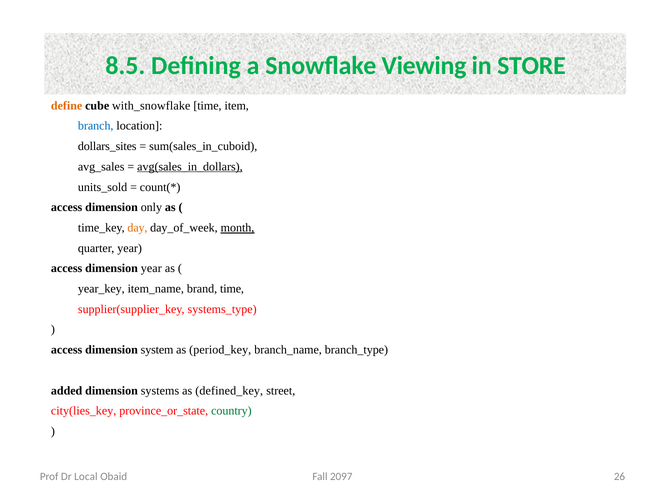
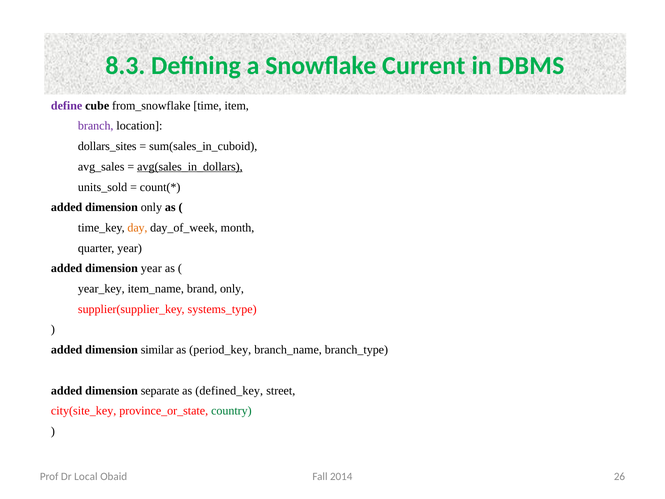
8.5: 8.5 -> 8.3 (125, 66)
Viewing: Viewing -> Current (424, 66)
STORE: STORE -> DBMS (531, 66)
define colour: orange -> purple (67, 106)
with_snowflake: with_snowflake -> from_snowflake (151, 106)
branch colour: blue -> purple (96, 126)
access: access -> added (67, 207)
month underline: present -> none (238, 228)
access: access -> added (67, 268)
brand time: time -> only (232, 289)
access: access -> added (67, 350)
system: system -> similar (157, 350)
systems: systems -> separate (160, 390)
city(lies_key: city(lies_key -> city(site_key (84, 411)
2097: 2097 -> 2014 (341, 476)
